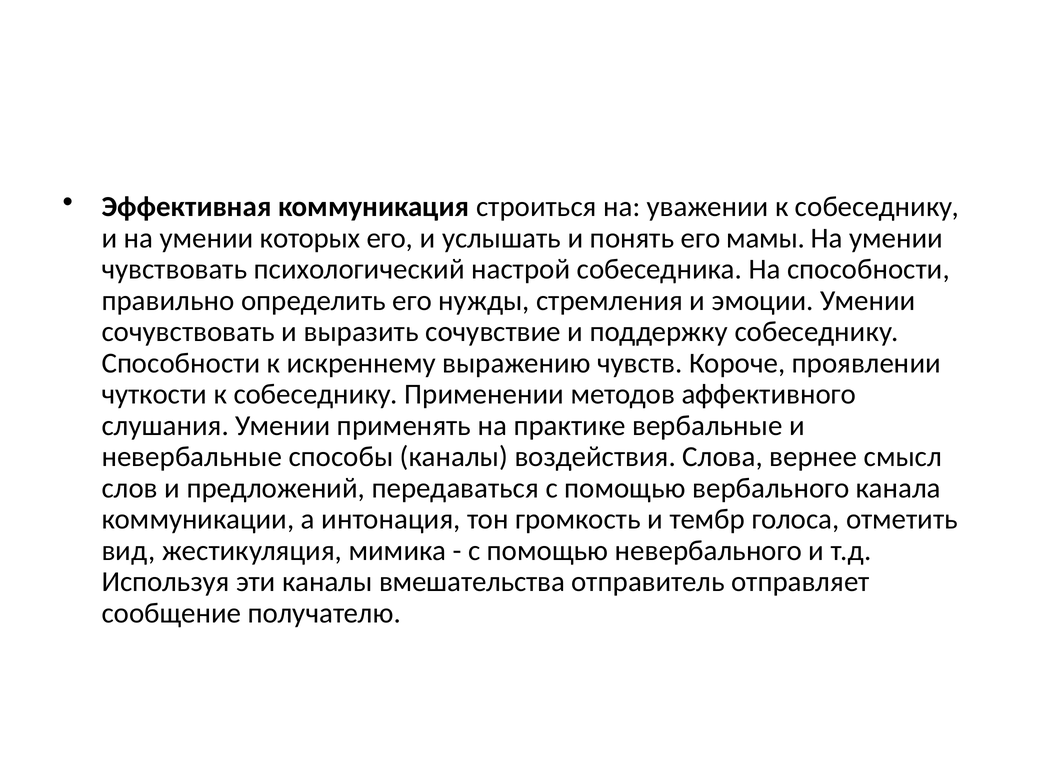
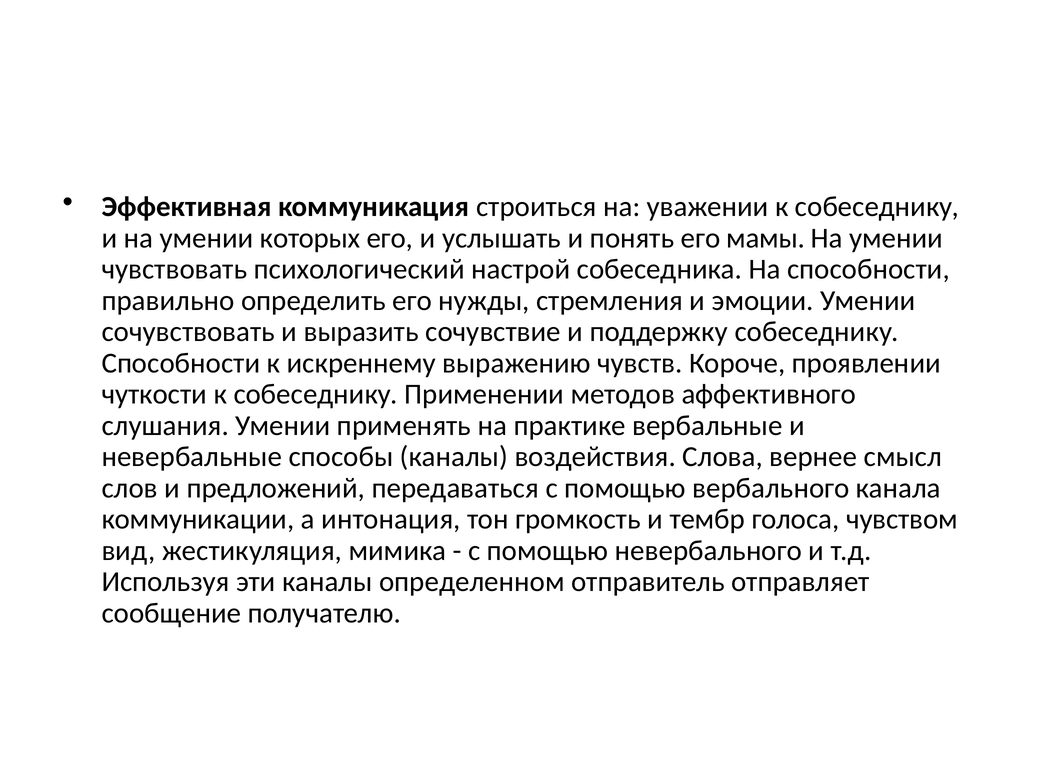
отметить: отметить -> чувством (902, 520)
вмешательства: вмешательства -> определенном (472, 582)
